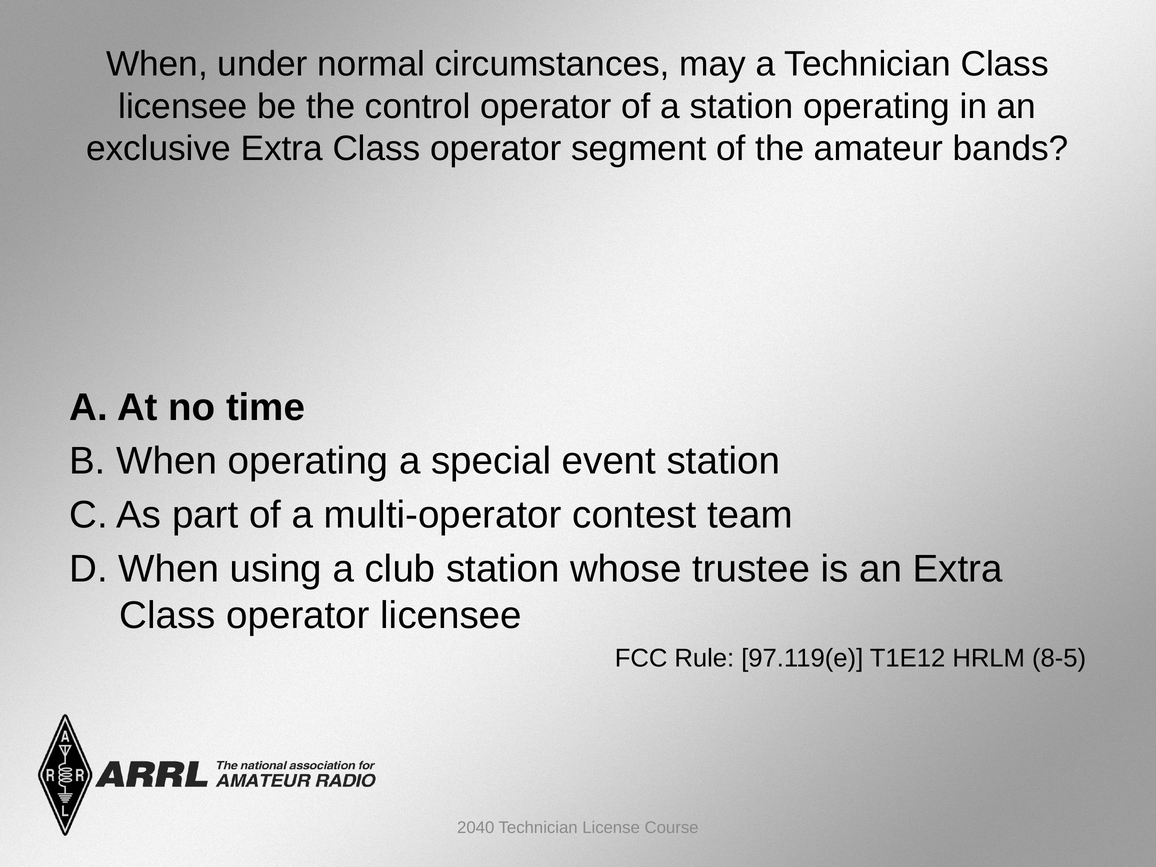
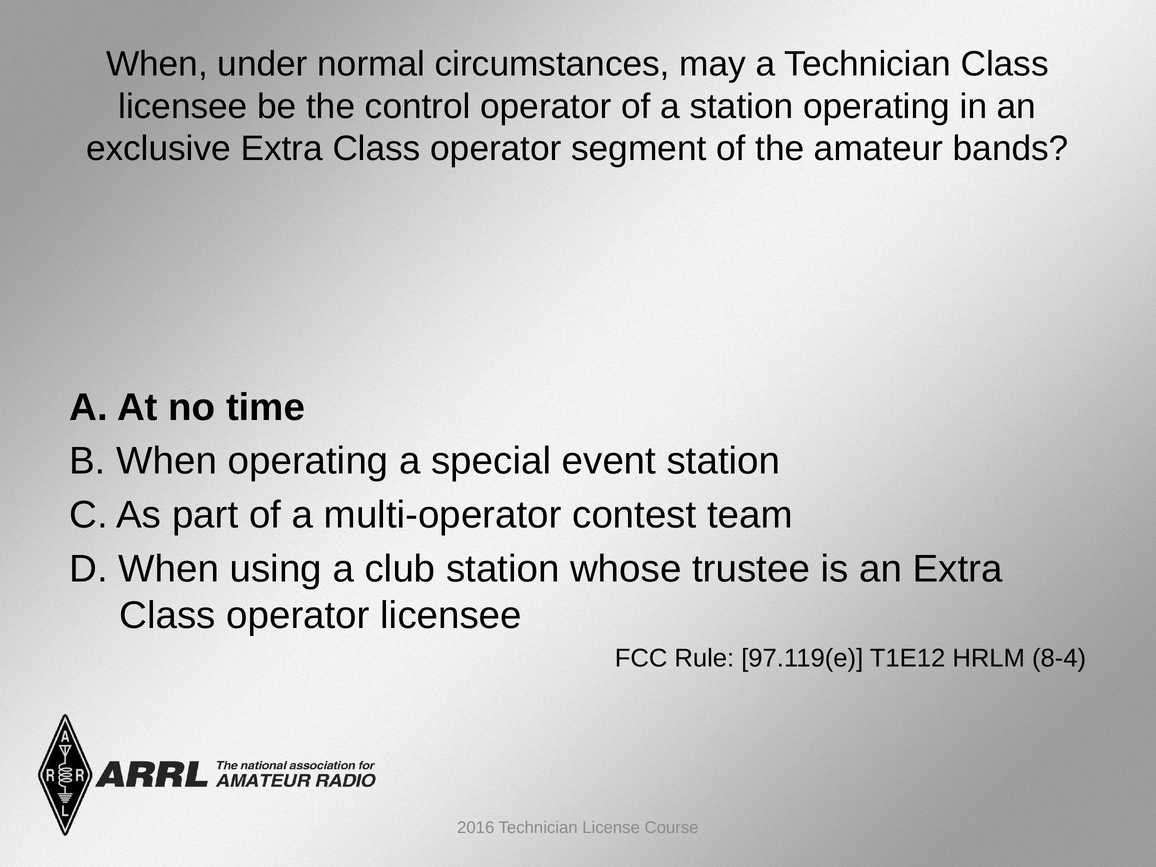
8-5: 8-5 -> 8-4 (1059, 658)
2040: 2040 -> 2016 (476, 828)
